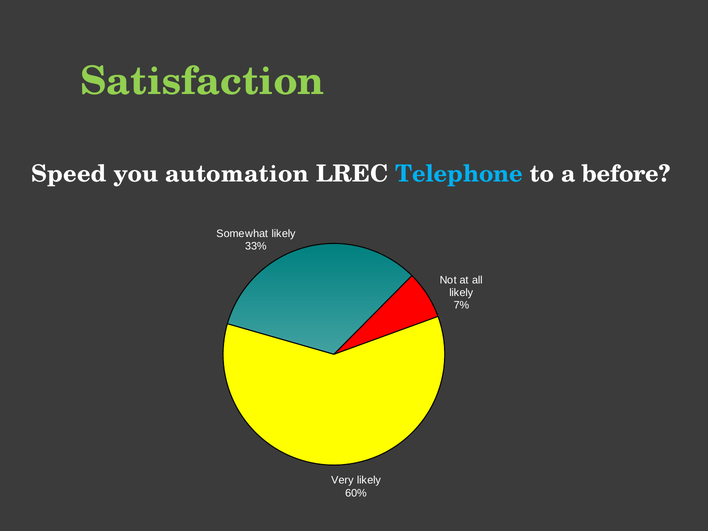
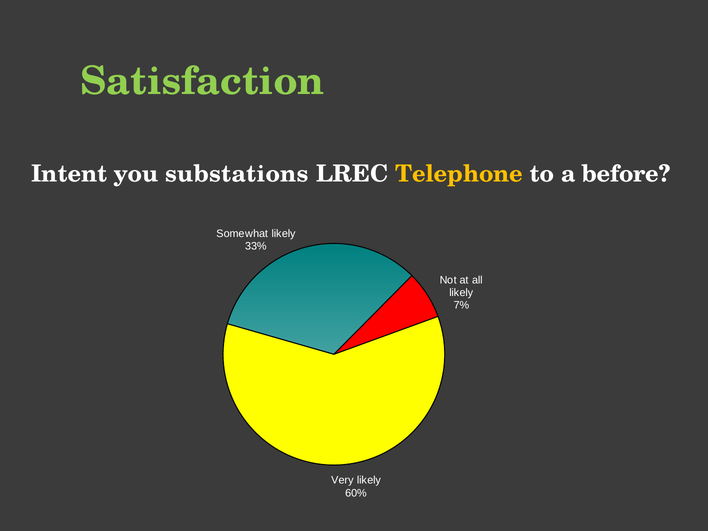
Speed: Speed -> Intent (69, 174)
automation: automation -> substations (237, 174)
Telephone colour: light blue -> yellow (459, 174)
